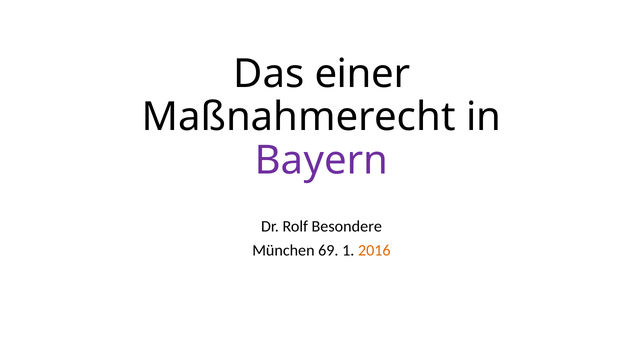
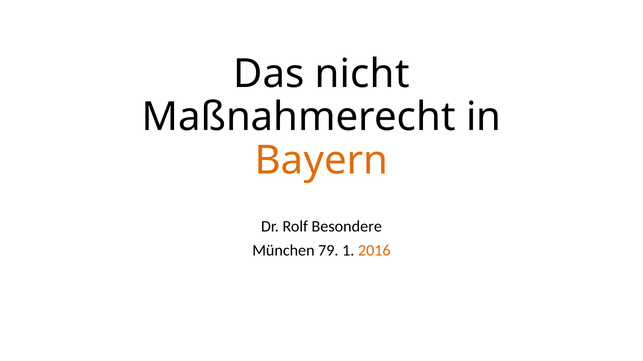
einer: einer -> nicht (362, 74)
Bayern colour: purple -> orange (321, 161)
69: 69 -> 79 (328, 251)
